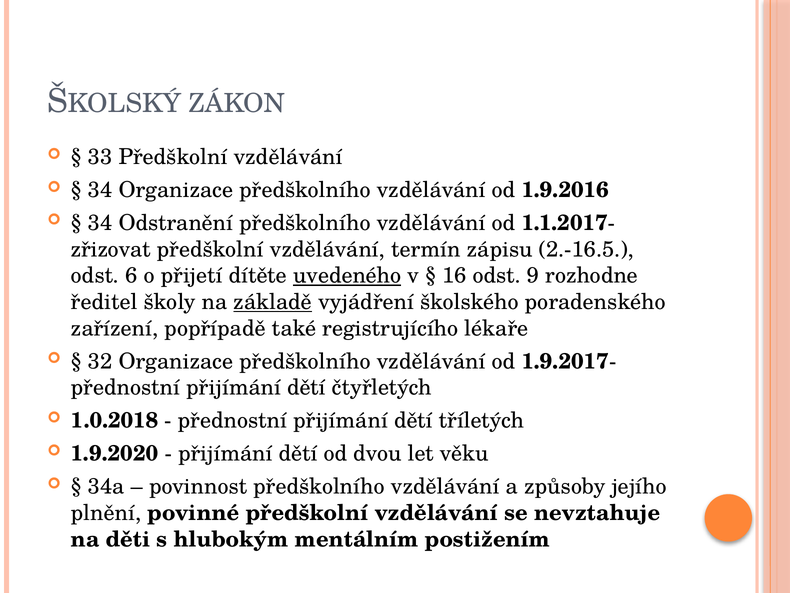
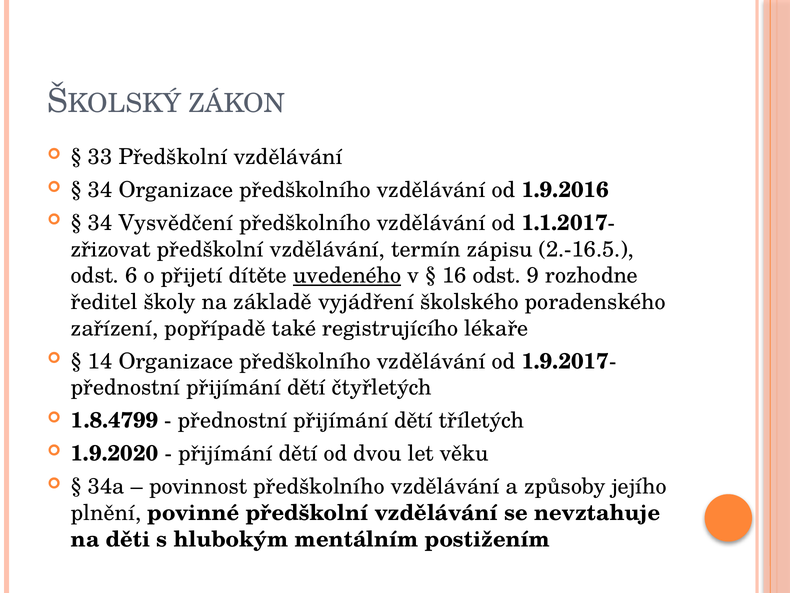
Odstranění: Odstranění -> Vysvědčení (176, 223)
základě underline: present -> none (273, 302)
32: 32 -> 14 (100, 361)
1.0.2018: 1.0.2018 -> 1.8.4799 (115, 420)
